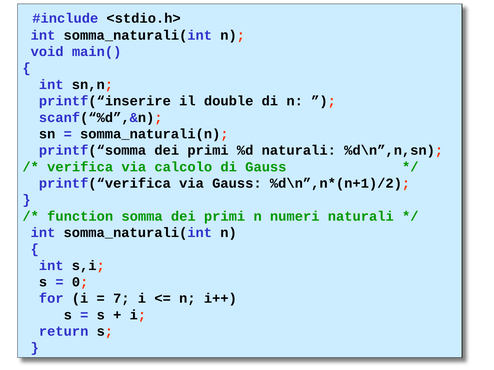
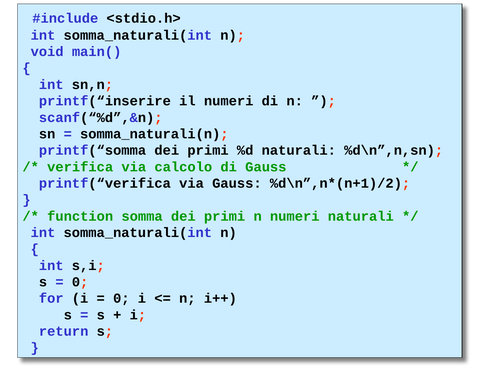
il double: double -> numeri (229, 101)
7: 7 -> 0 (121, 299)
